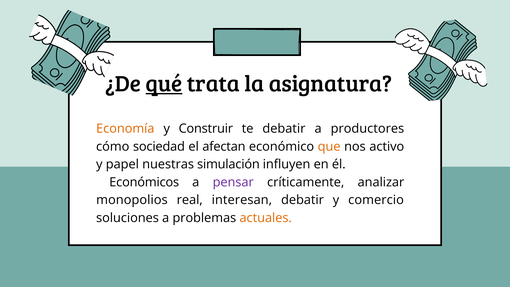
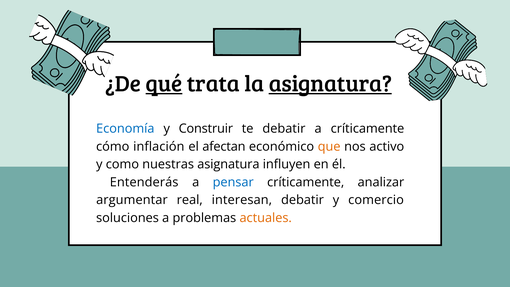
asignatura underline: none -> present (330, 84)
Economía colour: orange -> blue (125, 129)
a productores: productores -> críticamente (367, 129)
sociedad: sociedad -> inflación (159, 146)
papel: papel -> como (122, 164)
nuestras simulación: simulación -> asignatura (228, 164)
Económicos: Económicos -> Entenderás (144, 182)
pensar colour: purple -> blue (233, 182)
monopolios: monopolios -> argumentar (132, 200)
